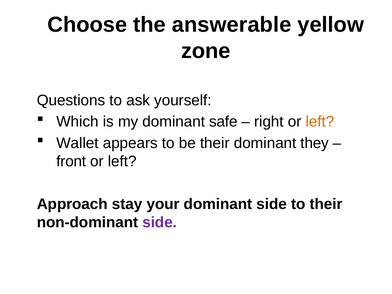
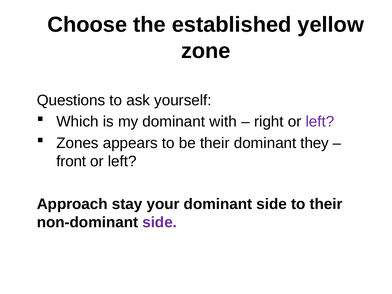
answerable: answerable -> established (232, 25)
safe: safe -> with (223, 122)
left colour: orange -> purple (320, 122)
Wallet: Wallet -> Zones (77, 143)
